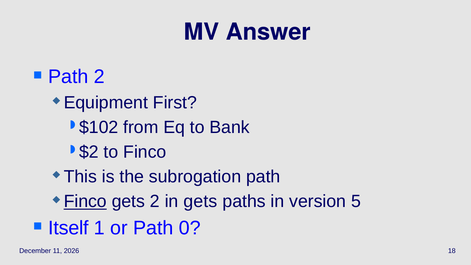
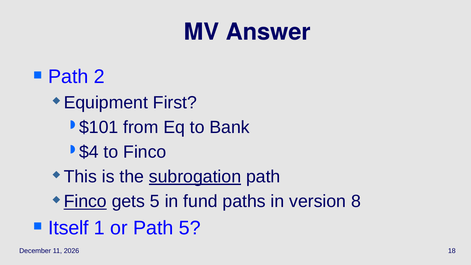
$102: $102 -> $101 (99, 127)
$2: $2 -> $4 (89, 152)
subrogation underline: none -> present (195, 177)
gets 2: 2 -> 5 (155, 201)
in gets: gets -> fund (200, 201)
5: 5 -> 8 (356, 201)
Path 0: 0 -> 5 (190, 228)
